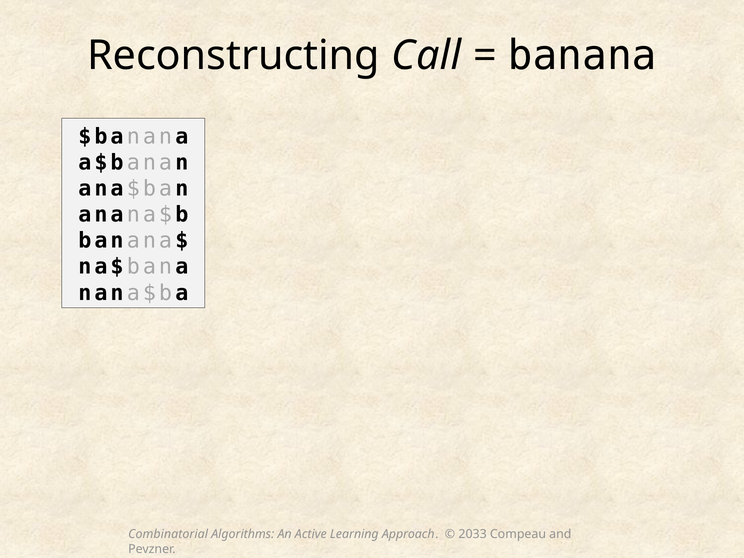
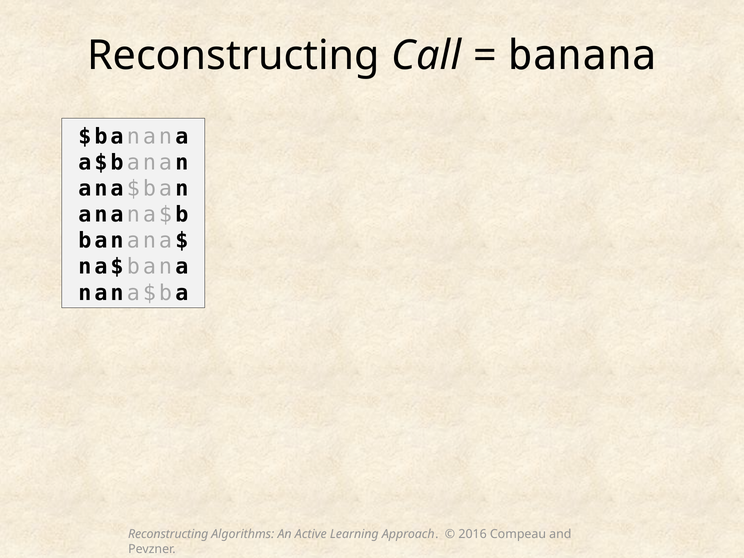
Combinatorial: Combinatorial -> Reconstructing (168, 534)
2033: 2033 -> 2016 (473, 534)
